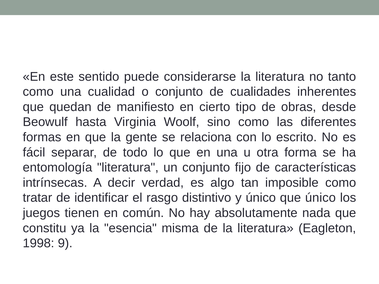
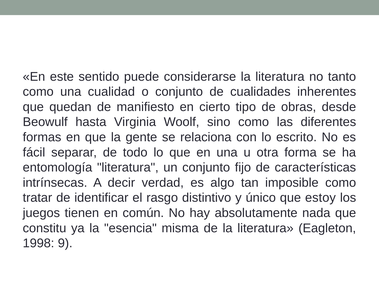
que único: único -> estoy (320, 198)
